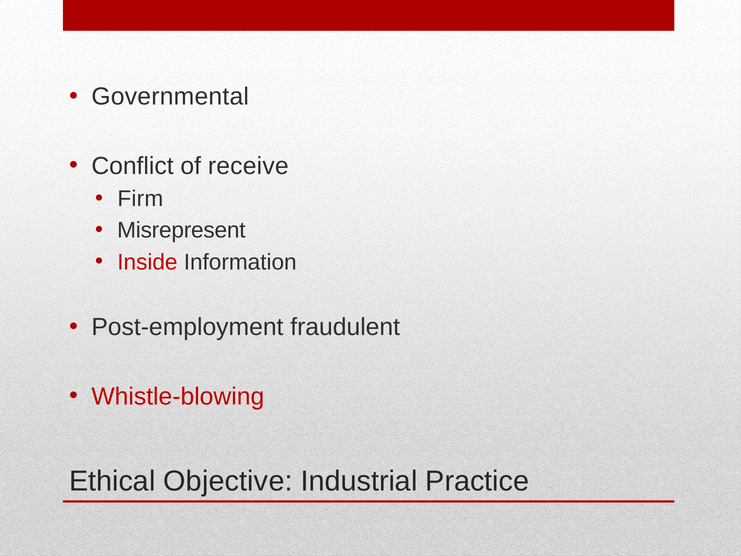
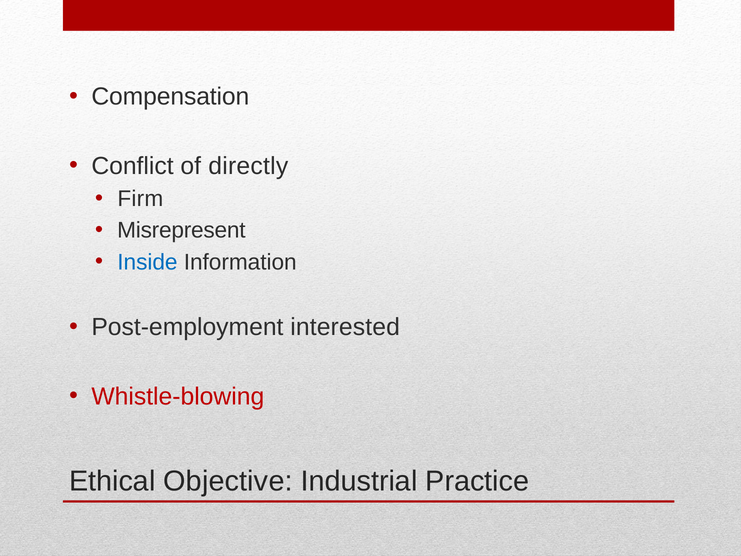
Governmental: Governmental -> Compensation (170, 97)
receive: receive -> directly (248, 166)
Inside colour: red -> blue (147, 262)
fraudulent: fraudulent -> interested (345, 327)
